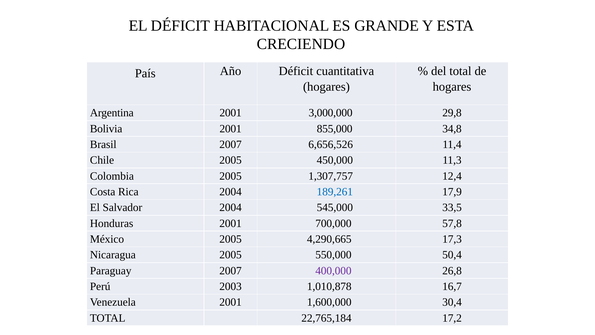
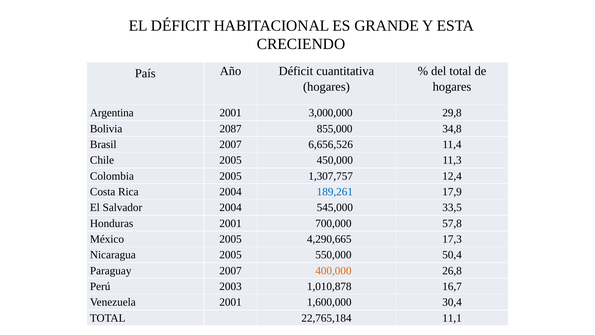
Bolivia 2001: 2001 -> 2087 (231, 129)
400,000 colour: purple -> orange (333, 270)
17,2: 17,2 -> 11,1 (452, 318)
